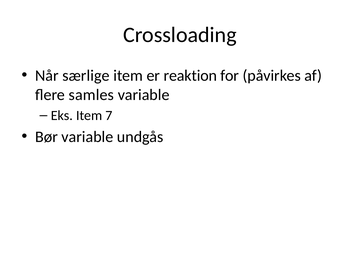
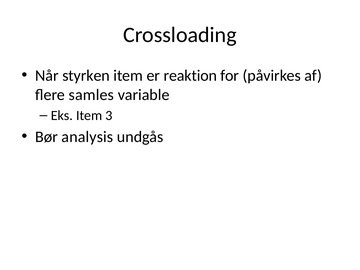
særlige: særlige -> styrken (86, 76)
7: 7 -> 3 (109, 115)
Bør variable: variable -> analysis (87, 137)
